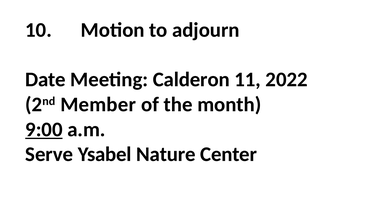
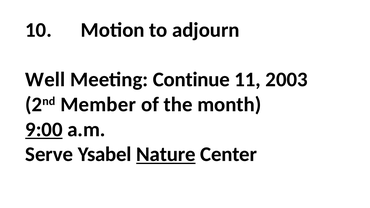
Date: Date -> Well (45, 80)
Calderon: Calderon -> Continue (191, 80)
2022: 2022 -> 2003 (287, 80)
Nature underline: none -> present (166, 154)
